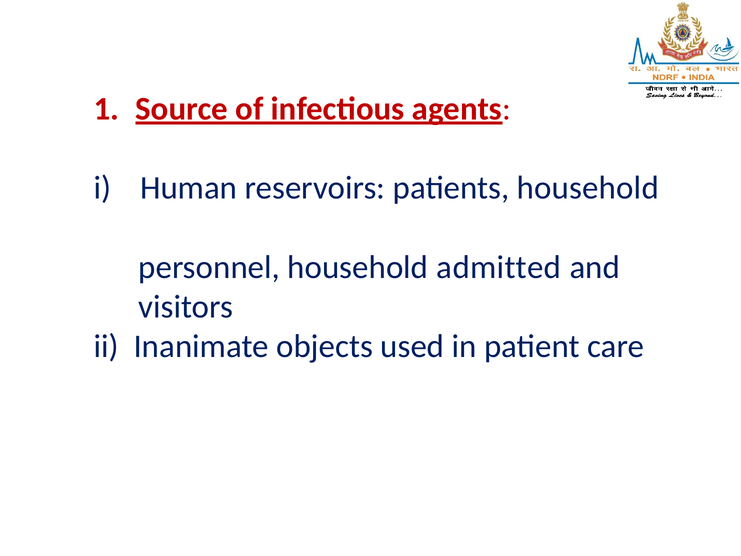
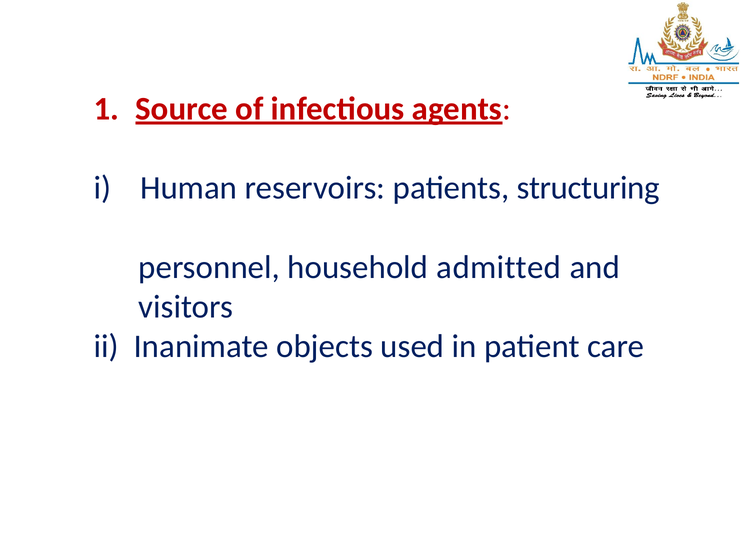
patients household: household -> structuring (588, 188)
